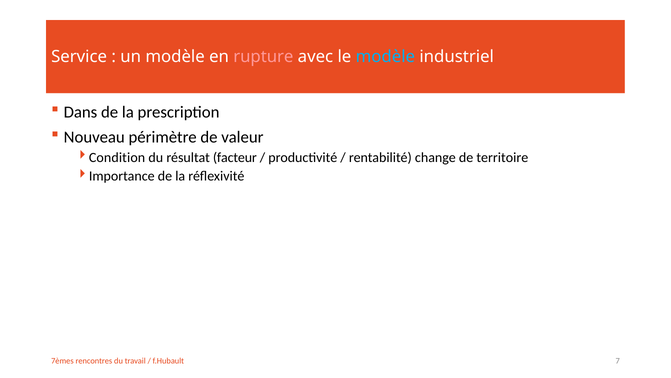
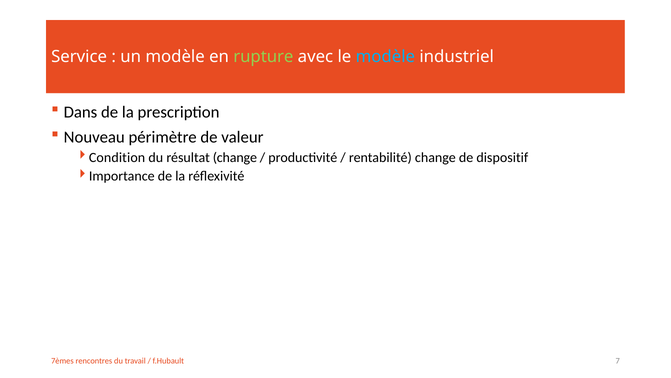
rupture colour: pink -> light green (263, 56)
résultat facteur: facteur -> change (235, 157)
territoire: territoire -> dispositif (502, 157)
